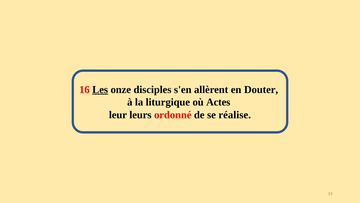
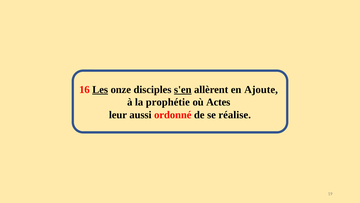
s'en underline: none -> present (183, 89)
Douter: Douter -> Ajoute (261, 89)
liturgique: liturgique -> prophétie (168, 102)
leurs: leurs -> aussi (140, 115)
